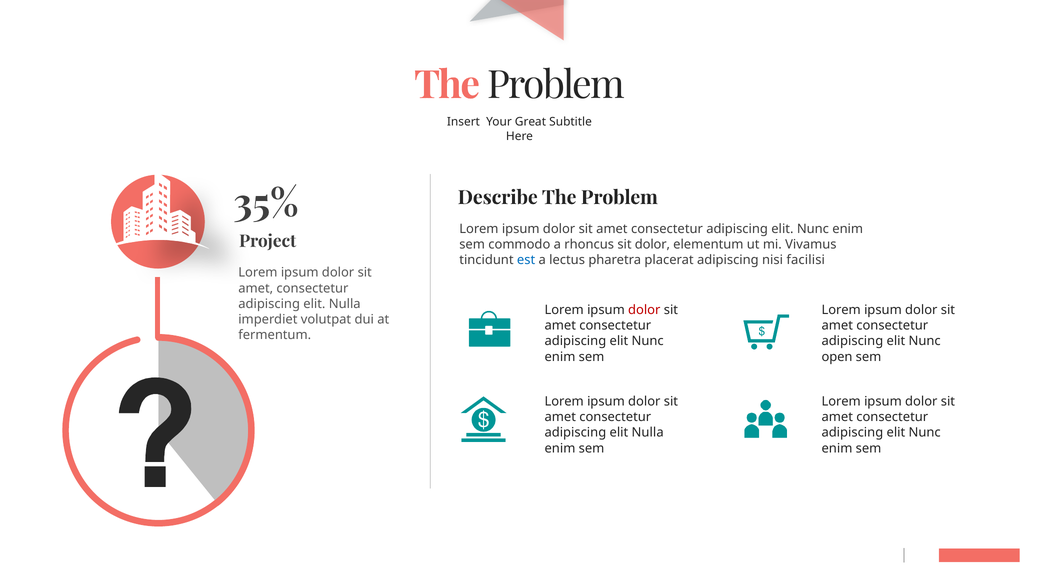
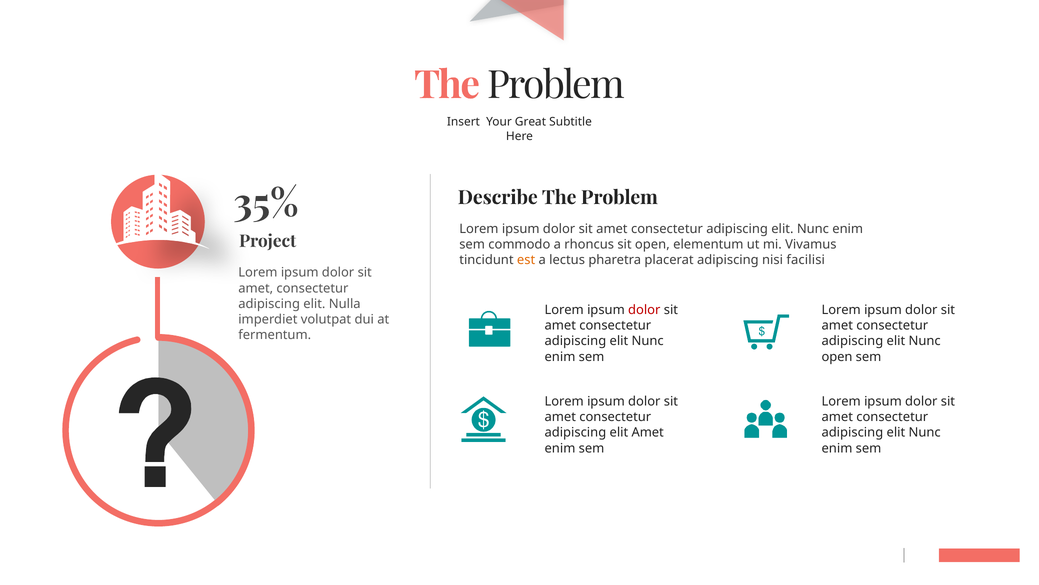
sit dolor: dolor -> open (652, 244)
est colour: blue -> orange (526, 260)
Nulla: Nulla -> Amet (648, 432)
